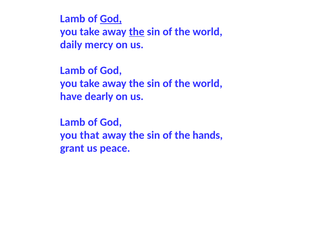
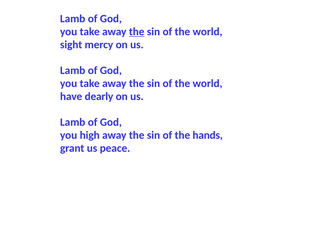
God underline: present -> none (111, 19)
daily: daily -> sight (71, 45)
that: that -> high (90, 135)
